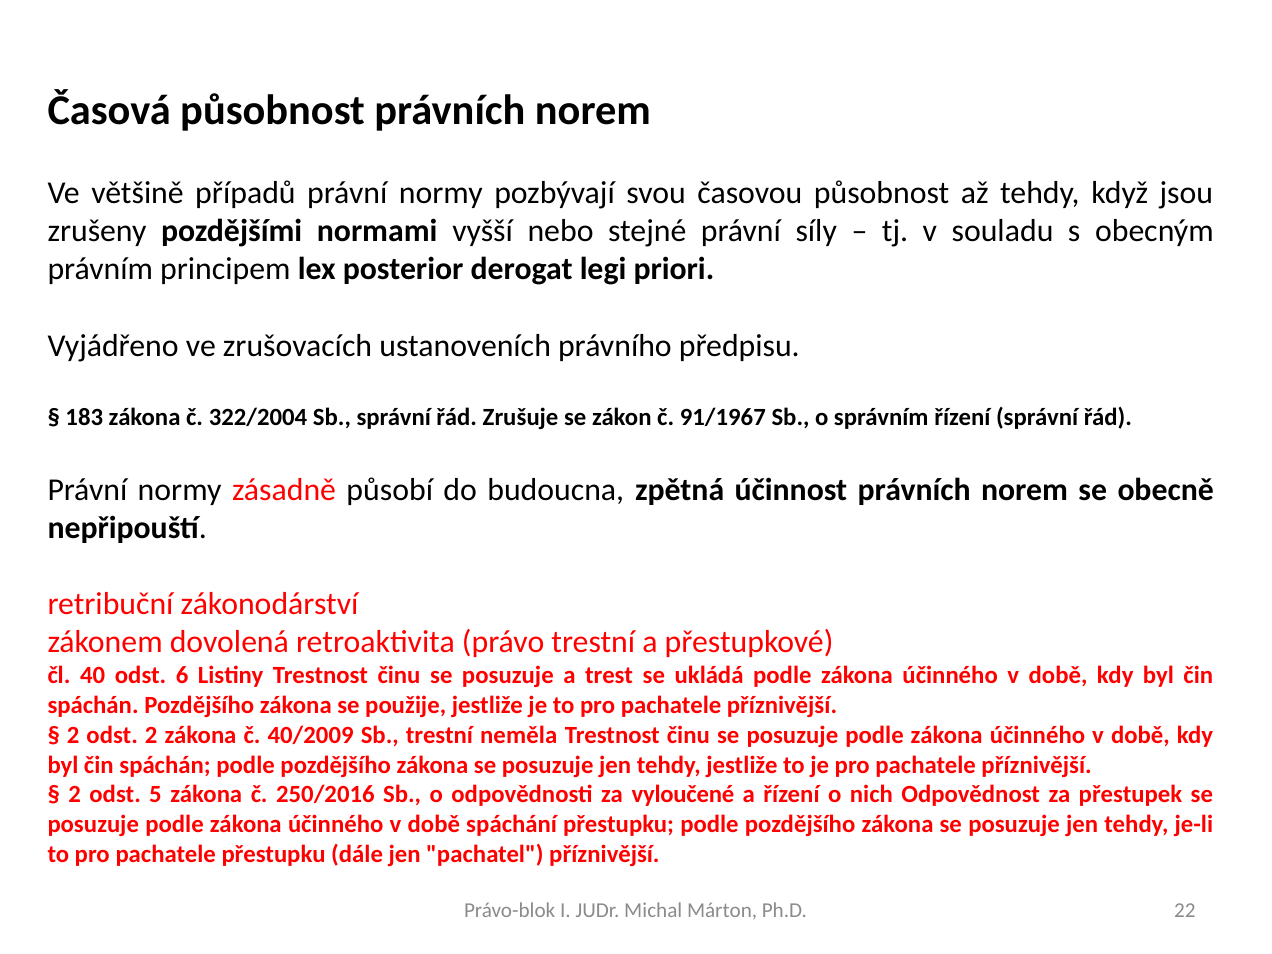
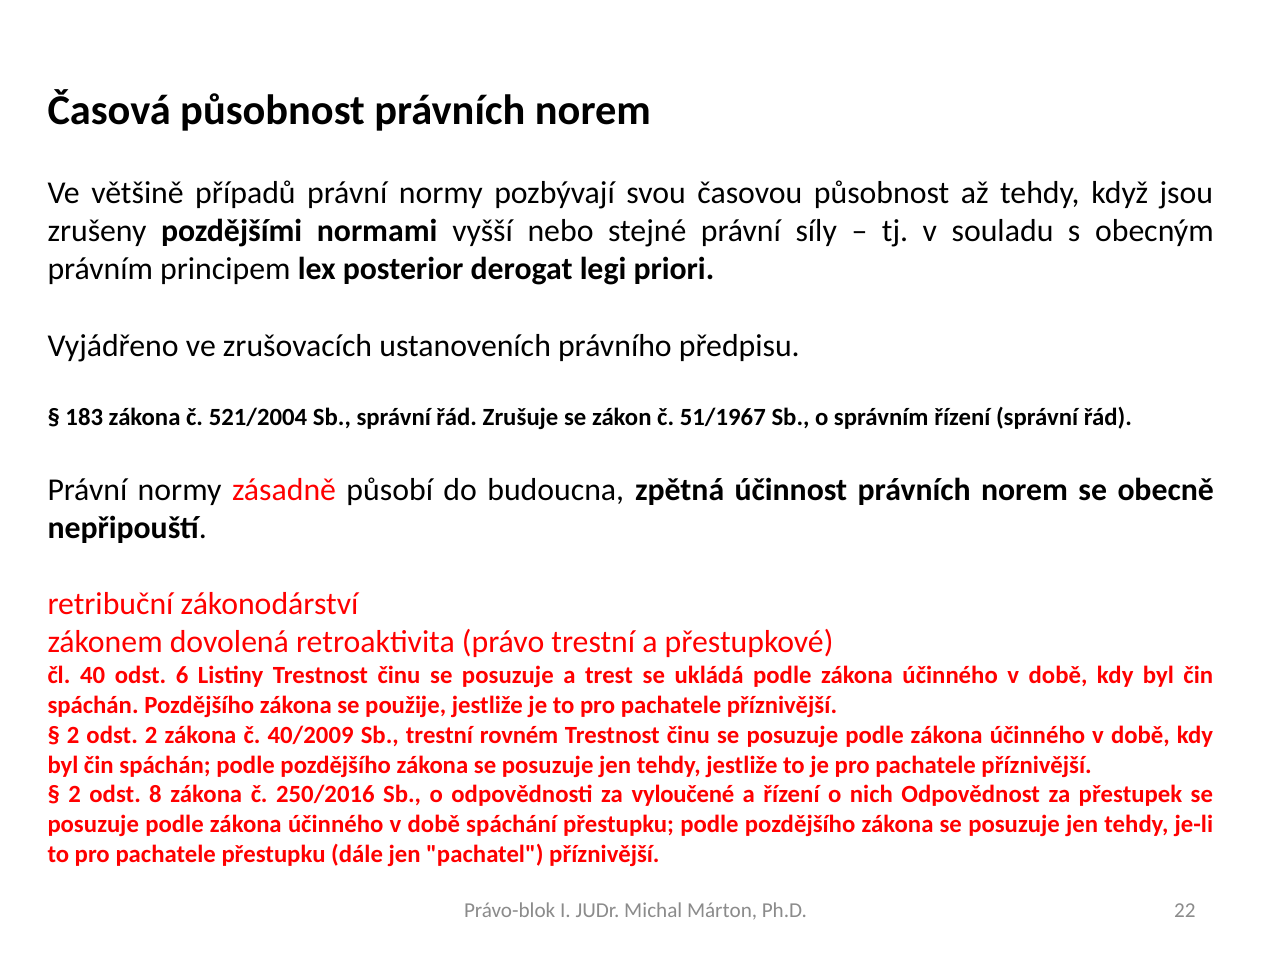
322/2004: 322/2004 -> 521/2004 (258, 417)
91/1967: 91/1967 -> 51/1967 (723, 417)
neměla: neměla -> rovném (519, 735)
5: 5 -> 8 (155, 795)
